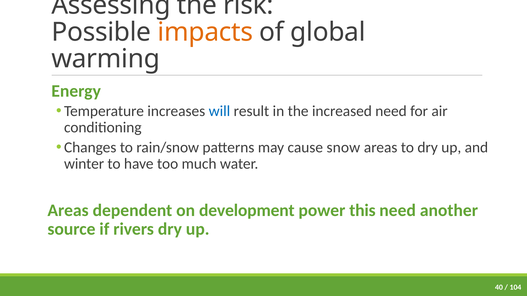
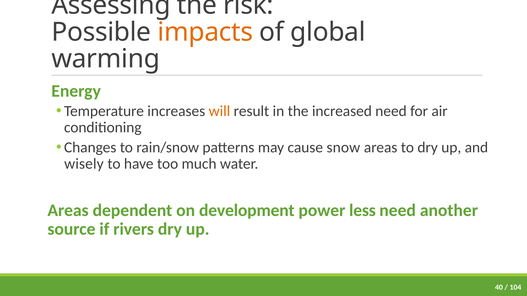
will colour: blue -> orange (219, 111)
winter: winter -> wisely (84, 164)
this: this -> less (362, 211)
